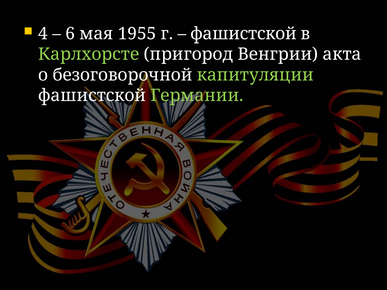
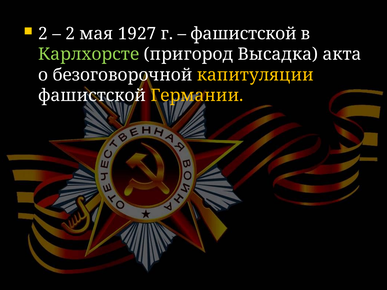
4: 4 -> 2 (43, 34)
6: 6 -> 2 (70, 34)
1955: 1955 -> 1927 (137, 34)
Венгрии: Венгрии -> Высадка (278, 54)
капитуляции colour: light green -> yellow (255, 75)
Германии colour: light green -> yellow (197, 96)
